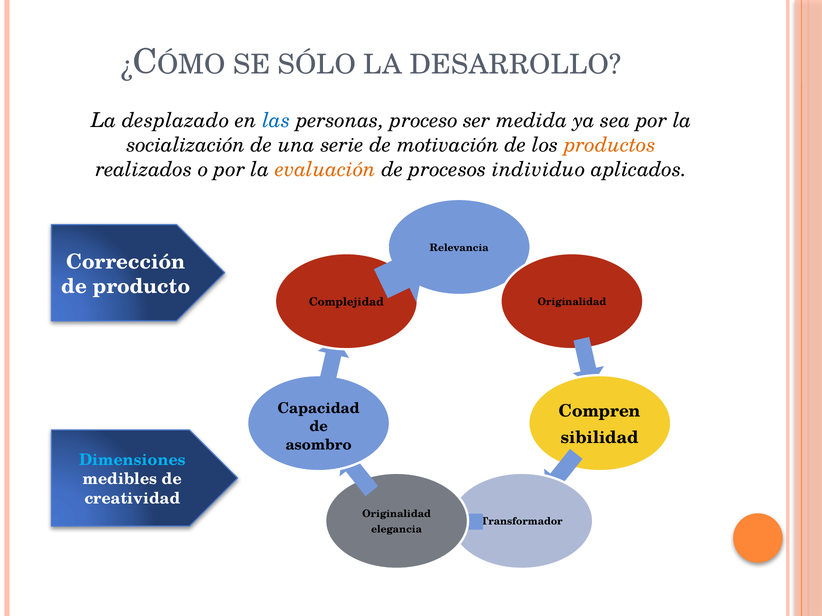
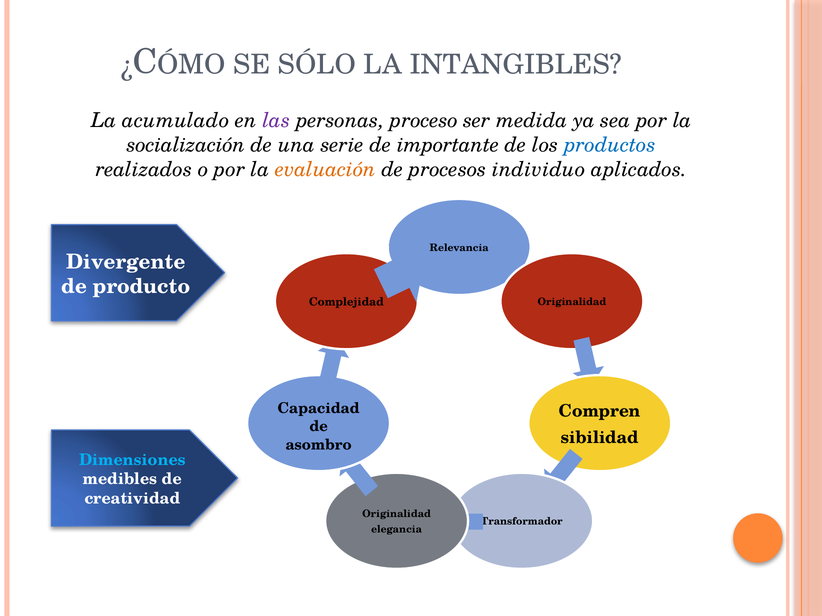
DESARROLLO: DESARROLLO -> INTANGIBLES (516, 65)
desplazado: desplazado -> acumulado (176, 121)
las colour: blue -> purple (276, 121)
motivación: motivación -> importante (448, 145)
productos colour: orange -> blue (610, 145)
Corrección: Corrección -> Divergente (126, 262)
